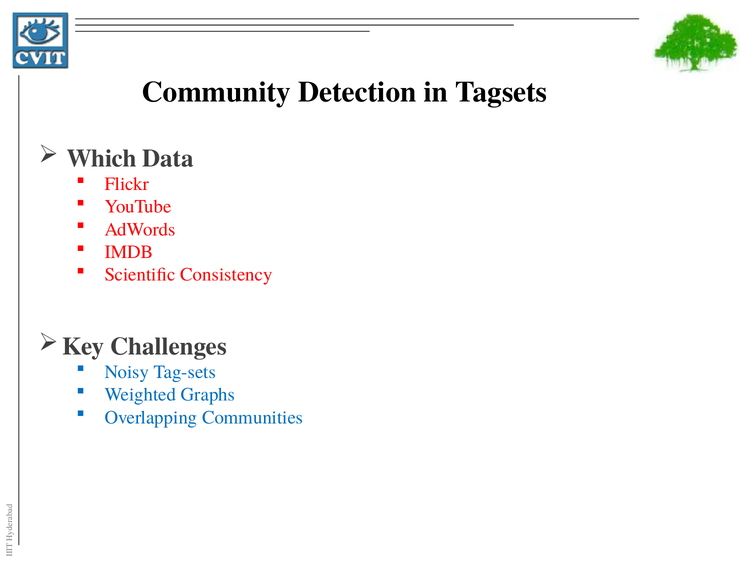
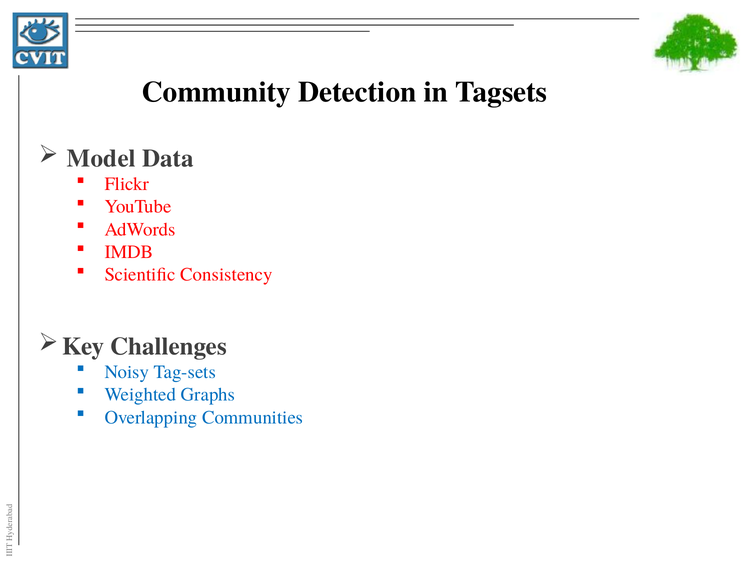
Which: Which -> Model (101, 158)
